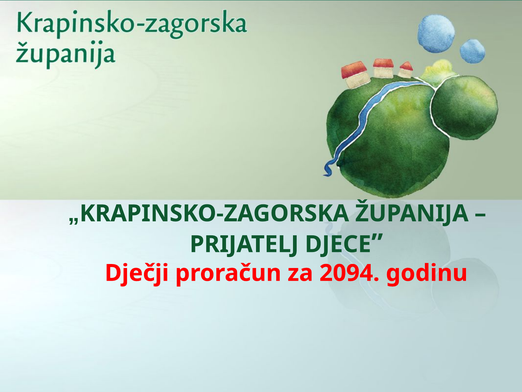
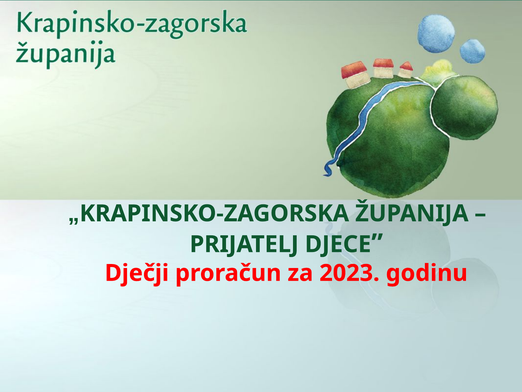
2094: 2094 -> 2023 (349, 273)
